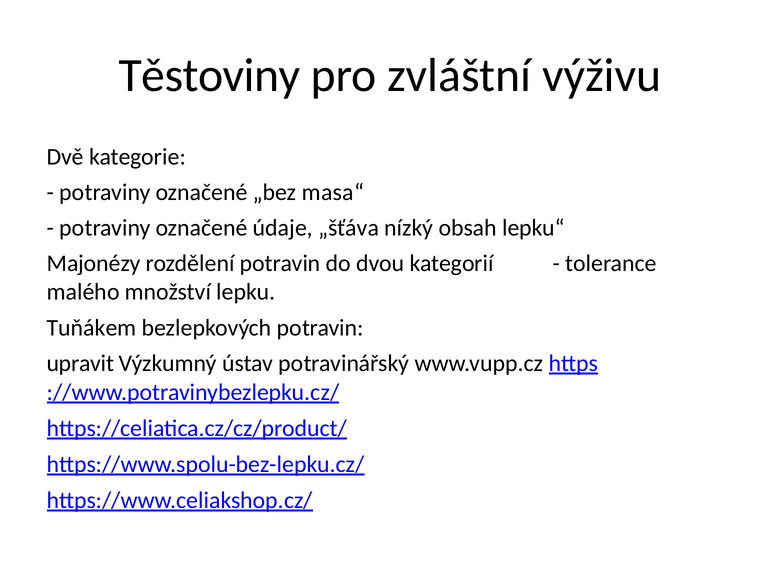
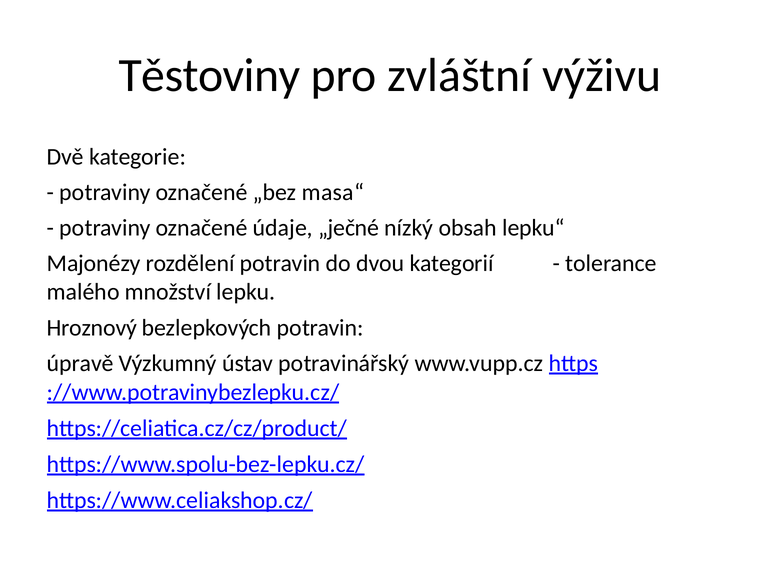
„šťáva: „šťáva -> „ječné (349, 228)
Tuňákem: Tuňákem -> Hroznový (92, 327)
upravit: upravit -> úpravě (80, 363)
